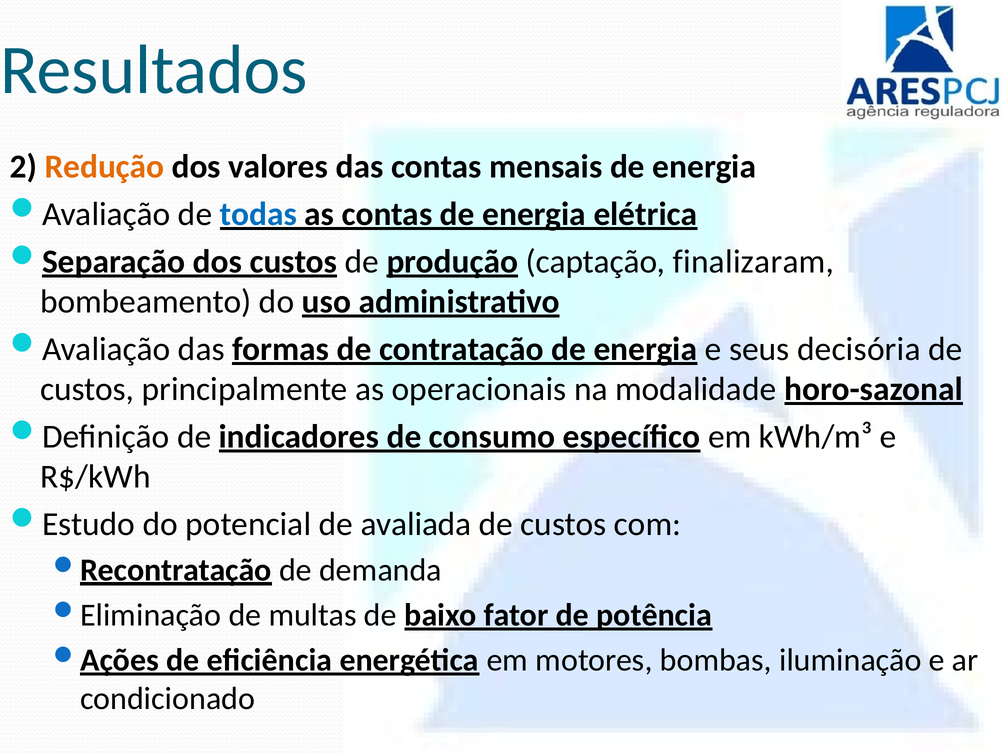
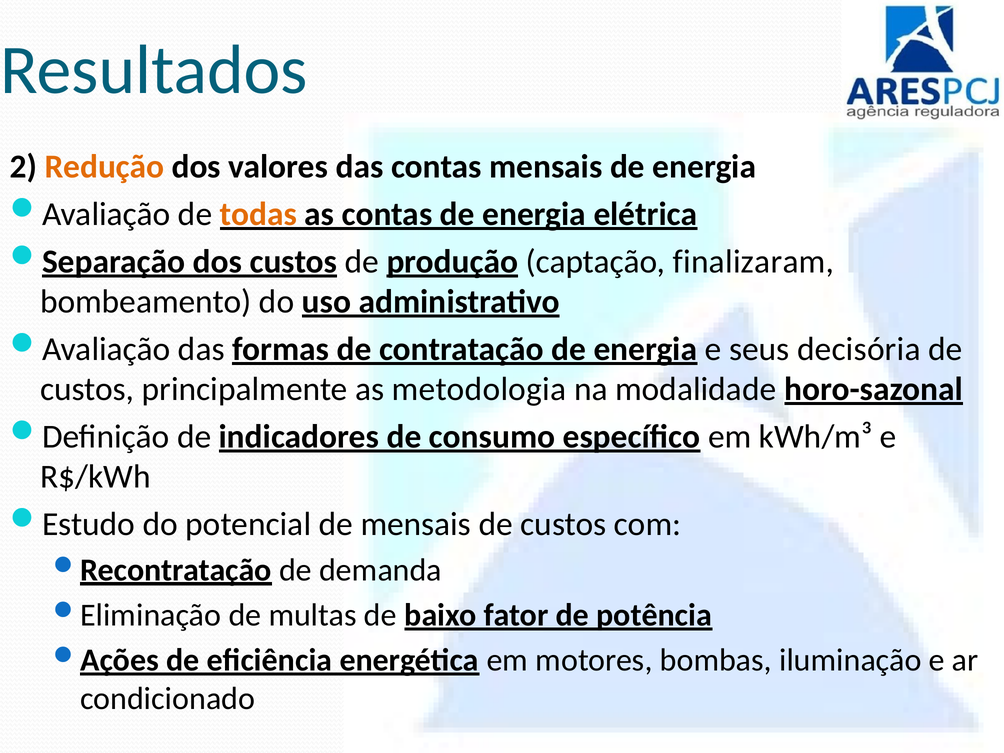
todas colour: blue -> orange (258, 214)
operacionais: operacionais -> metodologia (479, 389)
de avaliada: avaliada -> mensais (416, 524)
